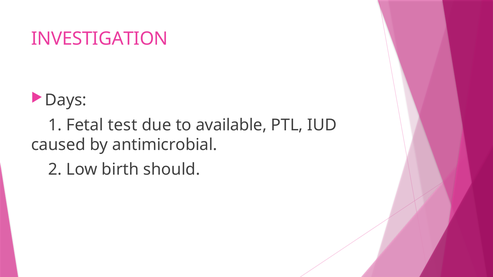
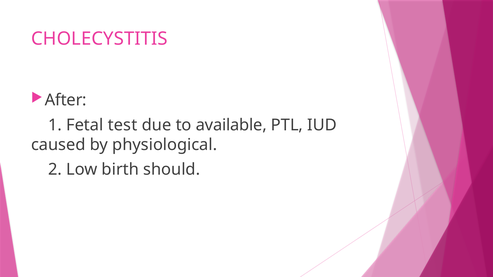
INVESTIGATION: INVESTIGATION -> CHOLECYSTITIS (99, 39)
Days: Days -> After (66, 100)
antimicrobial: antimicrobial -> physiological (165, 145)
